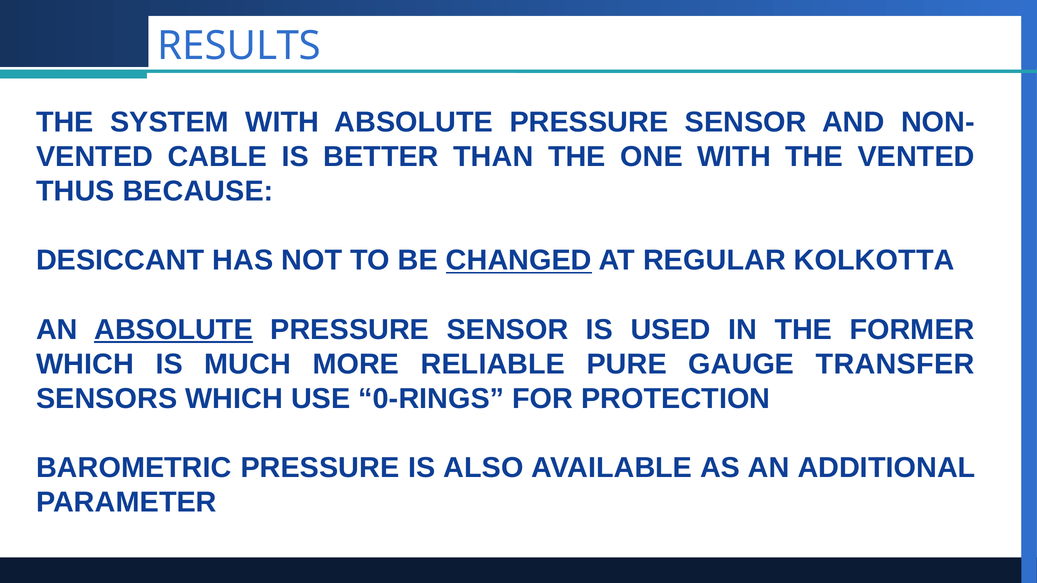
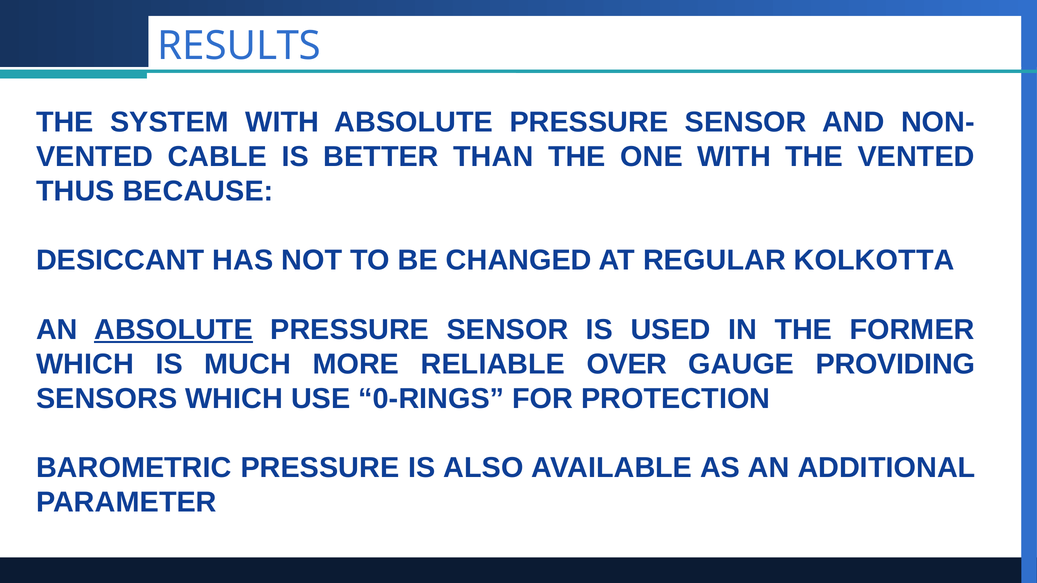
CHANGED underline: present -> none (519, 261)
PURE: PURE -> OVER (627, 364)
TRANSFER: TRANSFER -> PROVIDING (895, 364)
